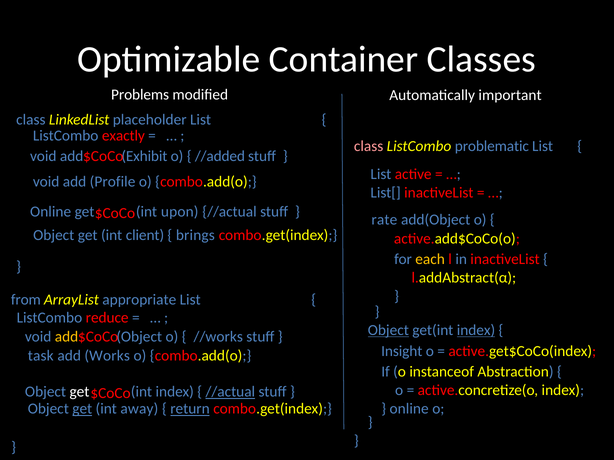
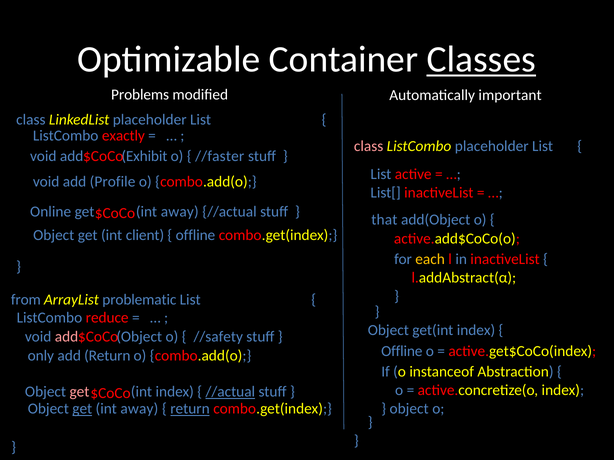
Classes underline: none -> present (481, 59)
ListCombo problematic: problematic -> placeholder (492, 146)
//added: //added -> //faster (220, 157)
upon: upon -> away (180, 212)
rate: rate -> that (384, 220)
brings: brings -> offline (195, 235)
appropriate: appropriate -> problematic (139, 300)
Object underline: present -> none (388, 331)
index underline: present -> none (476, 331)
add colour: yellow -> pink (67, 337)
//works: //works -> //safety (218, 337)
Insight: Insight -> Offline (402, 352)
task: task -> only (41, 356)
add Works: Works -> Return (107, 356)
get colour: white -> pink (80, 392)
online: online -> object (409, 409)
